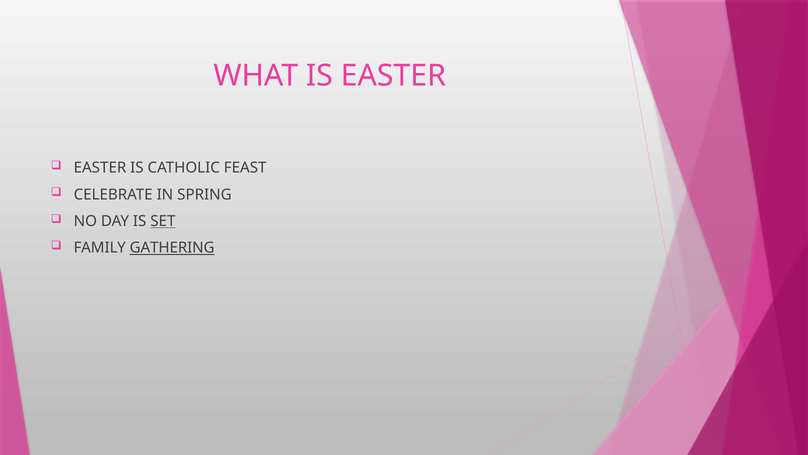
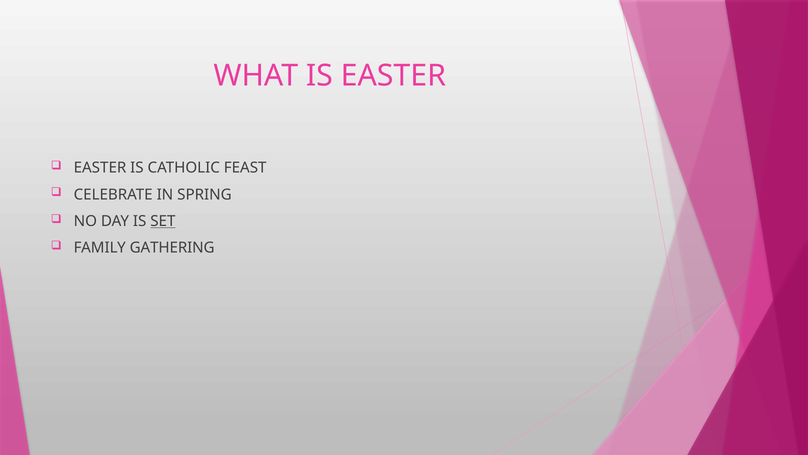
GATHERING underline: present -> none (172, 248)
